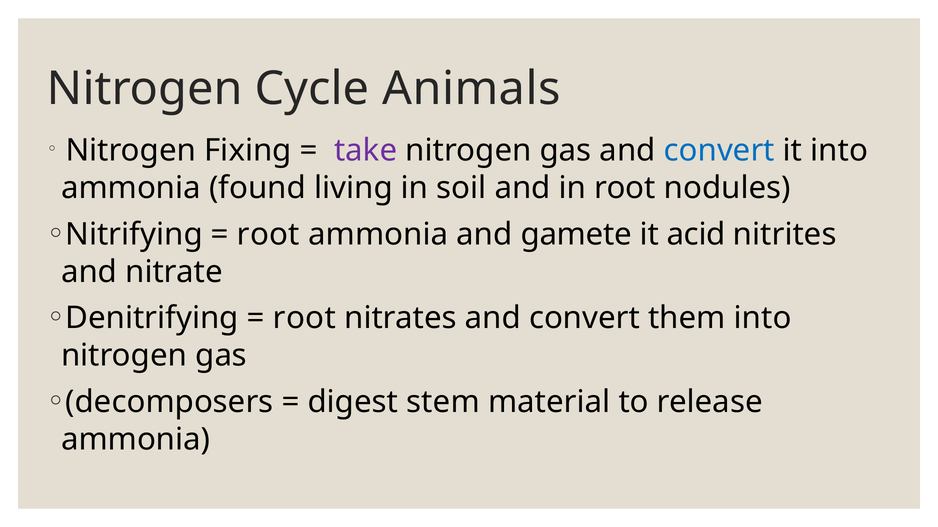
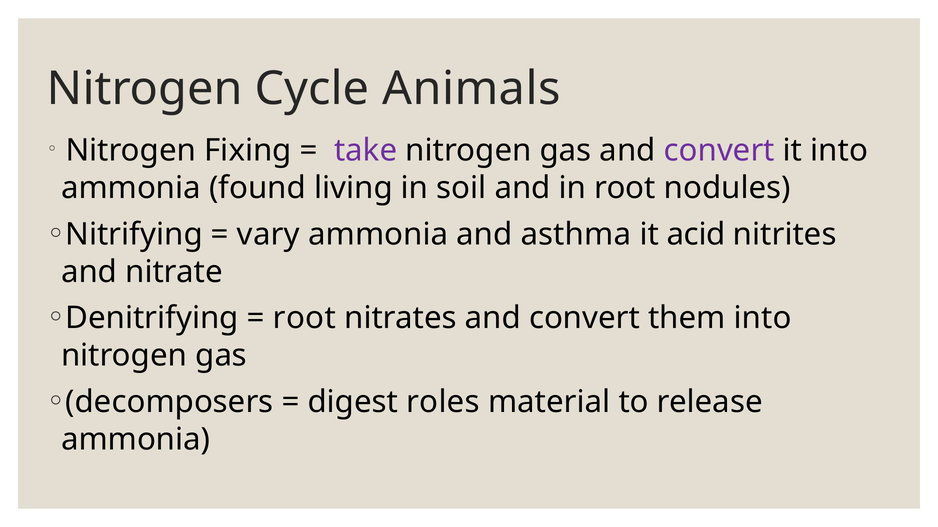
convert colour: blue -> purple (719, 151)
root: root -> vary (268, 234)
gamete: gamete -> asthma (576, 234)
stem: stem -> roles (443, 402)
